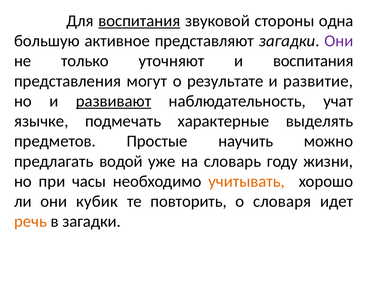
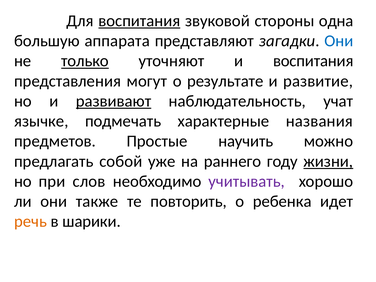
активное: активное -> аппарата (117, 41)
Они colour: purple -> blue (339, 41)
только underline: none -> present (85, 61)
выделять: выделять -> названия (319, 121)
водой: водой -> собой (121, 161)
словарь: словарь -> раннего (233, 161)
жизни underline: none -> present (328, 161)
часы: часы -> слов (89, 181)
учитывать colour: orange -> purple (247, 181)
кубик: кубик -> также (97, 201)
словаря: словаря -> ребенка (282, 201)
в загадки: загадки -> шарики (92, 221)
